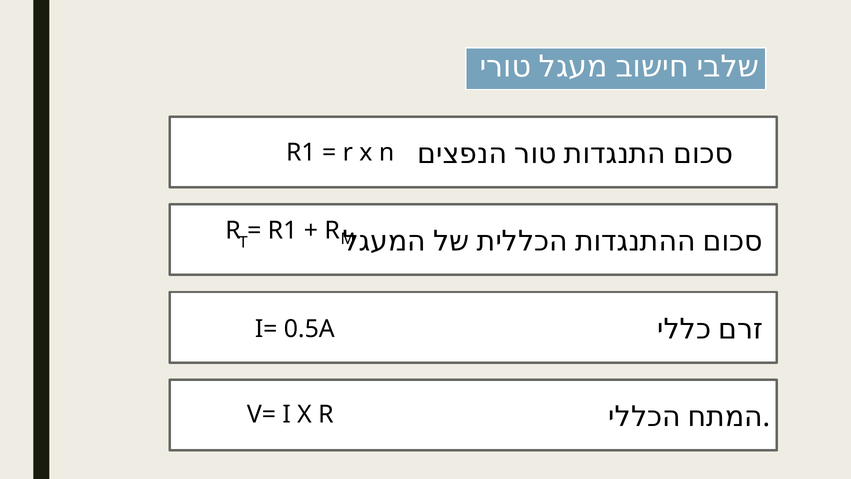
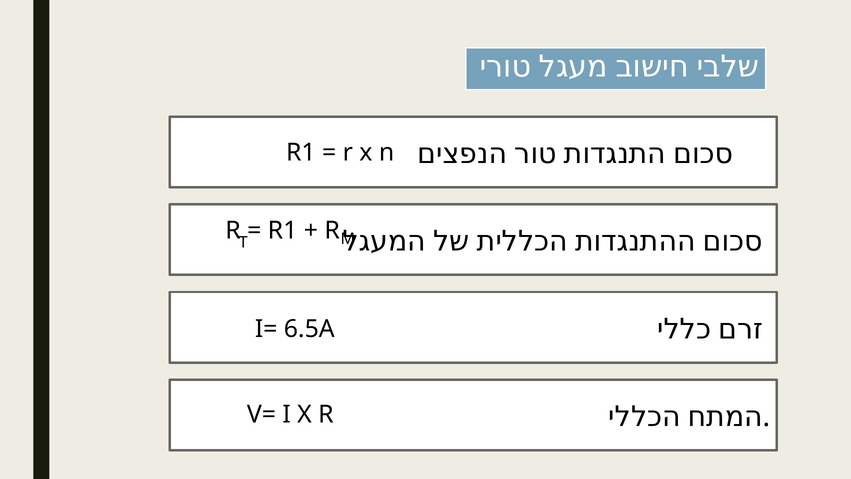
0.5A: 0.5A -> 6.5A (309, 329)
